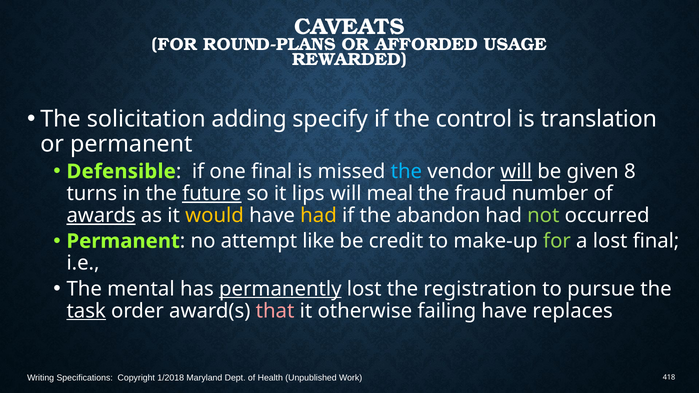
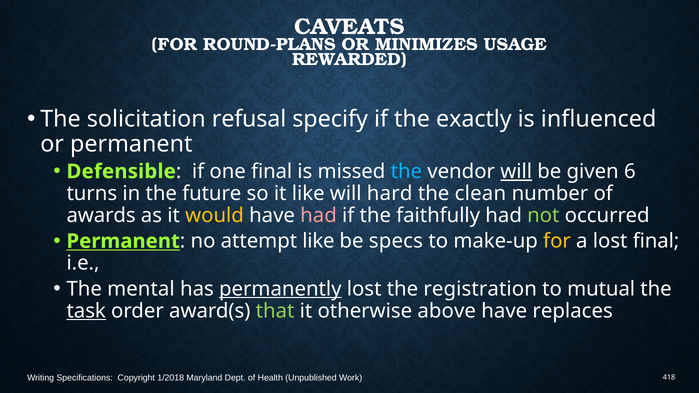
AFFORDED: AFFORDED -> MINIMIZES (427, 44)
adding: adding -> refusal (249, 119)
control: control -> exactly (474, 119)
translation: translation -> influenced (599, 119)
8: 8 -> 6 (630, 172)
future underline: present -> none (212, 194)
it lips: lips -> like (308, 194)
meal: meal -> hard (390, 194)
fraud: fraud -> clean (480, 194)
awards underline: present -> none (101, 216)
had colour: yellow -> pink (319, 216)
abandon: abandon -> faithfully (438, 216)
Permanent underline: none -> present (123, 241)
credit: credit -> specs (396, 241)
for colour: light green -> yellow (557, 241)
pursue: pursue -> mutual (601, 289)
that colour: pink -> light green (275, 311)
failing: failing -> above (447, 311)
